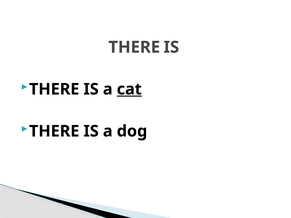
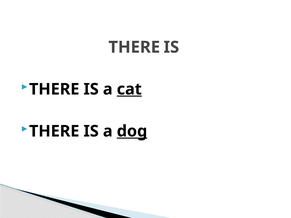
dog underline: none -> present (132, 131)
